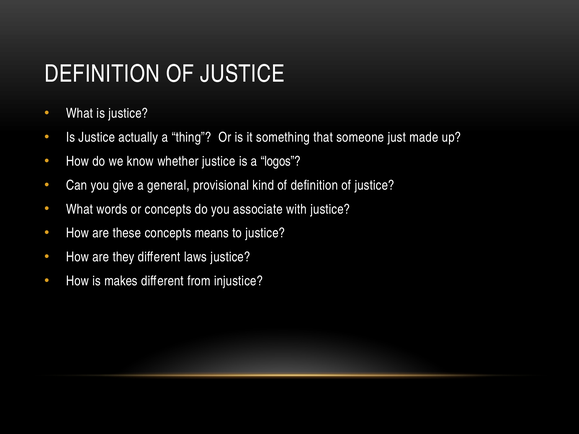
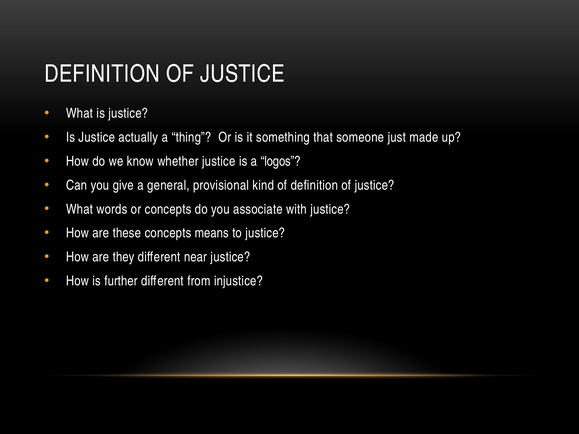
laws: laws -> near (195, 257)
makes: makes -> further (121, 281)
